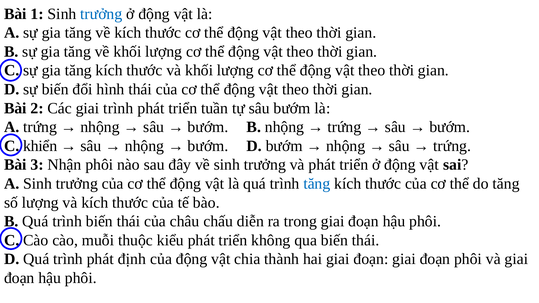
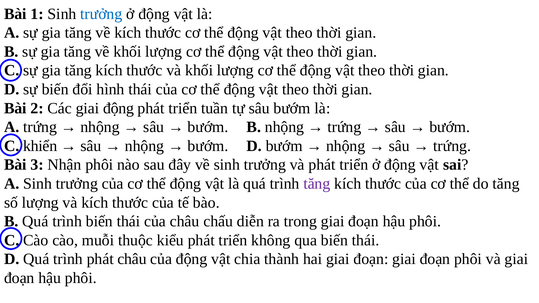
giai trình: trình -> động (119, 108)
tăng colour: blue -> purple (317, 184)
phát định: định -> châu (132, 259)
